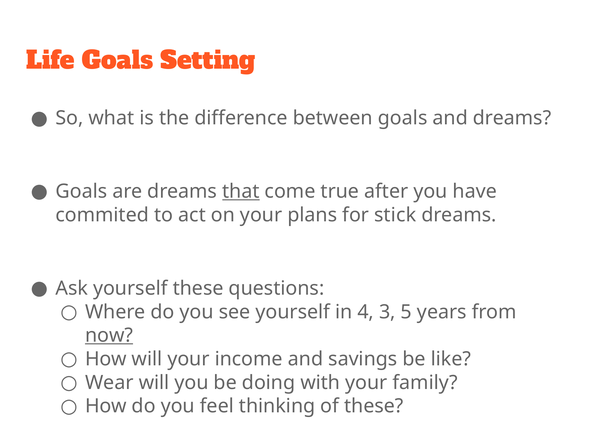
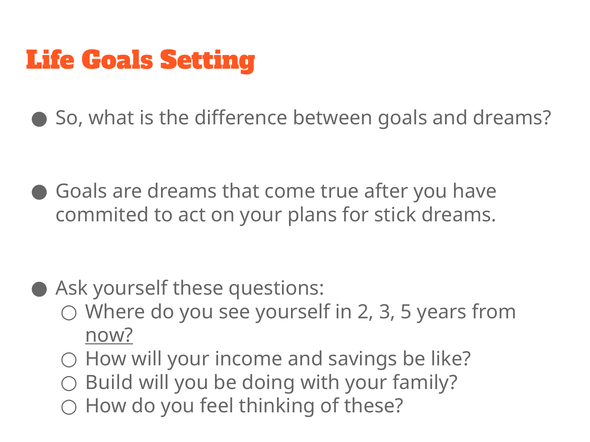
that underline: present -> none (241, 192)
4: 4 -> 2 (366, 312)
Wear: Wear -> Build (109, 383)
